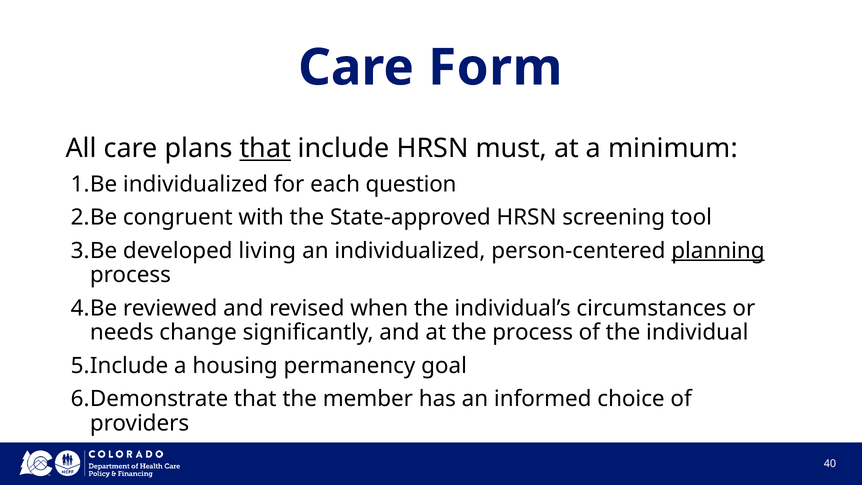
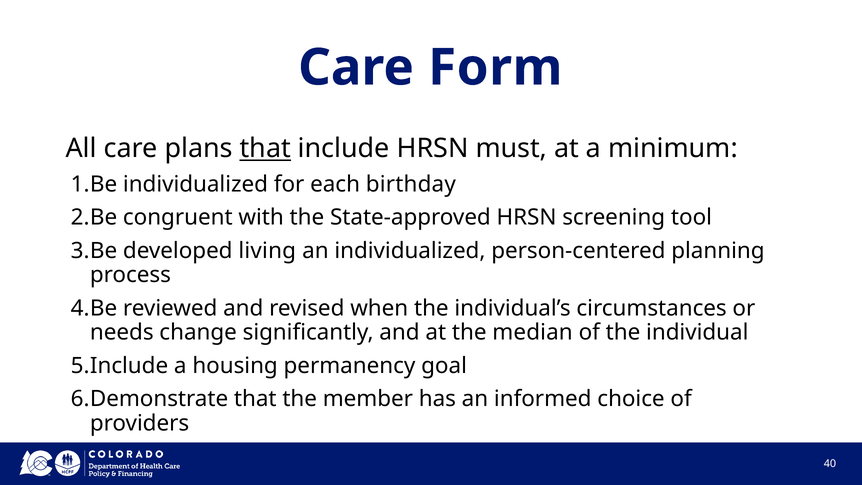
question: question -> birthday (411, 184)
planning underline: present -> none (718, 251)
the process: process -> median (533, 332)
